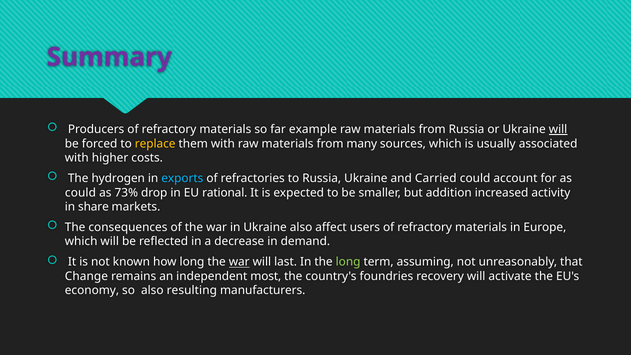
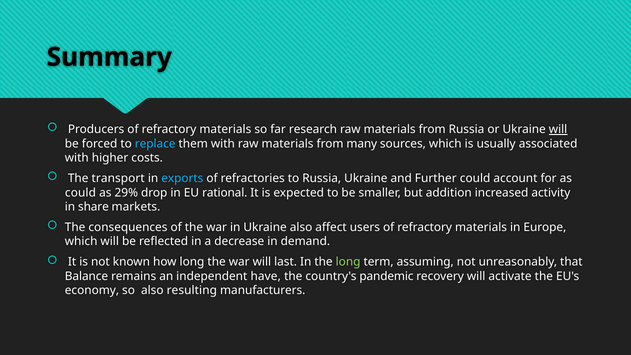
Summary colour: purple -> black (109, 57)
example: example -> research (313, 129)
replace colour: yellow -> light blue (155, 144)
hydrogen: hydrogen -> transport (118, 178)
Carried: Carried -> Further (436, 178)
73%: 73% -> 29% (126, 193)
war underline: present -> none (239, 262)
Change: Change -> Balance (87, 276)
most: most -> have (266, 276)
foundries: foundries -> pandemic (386, 276)
